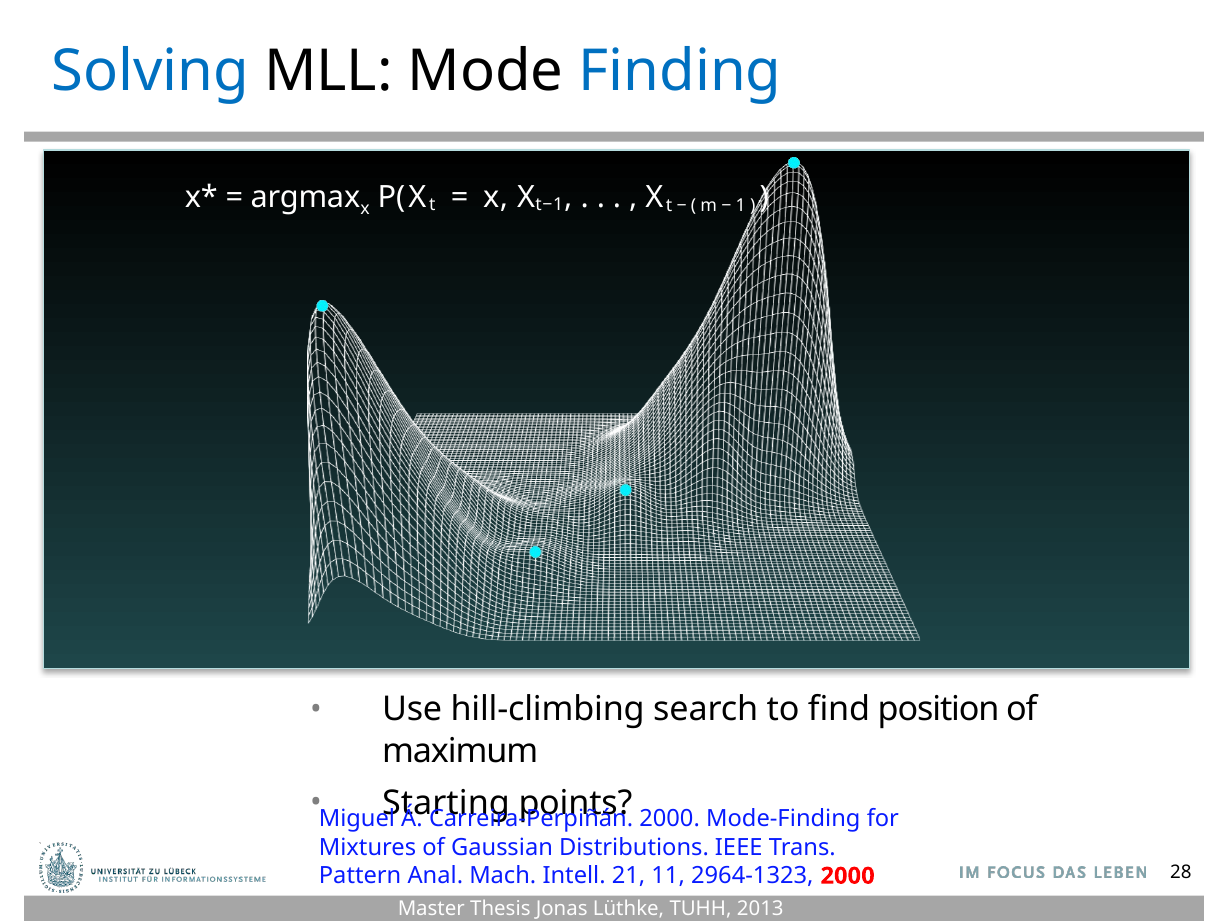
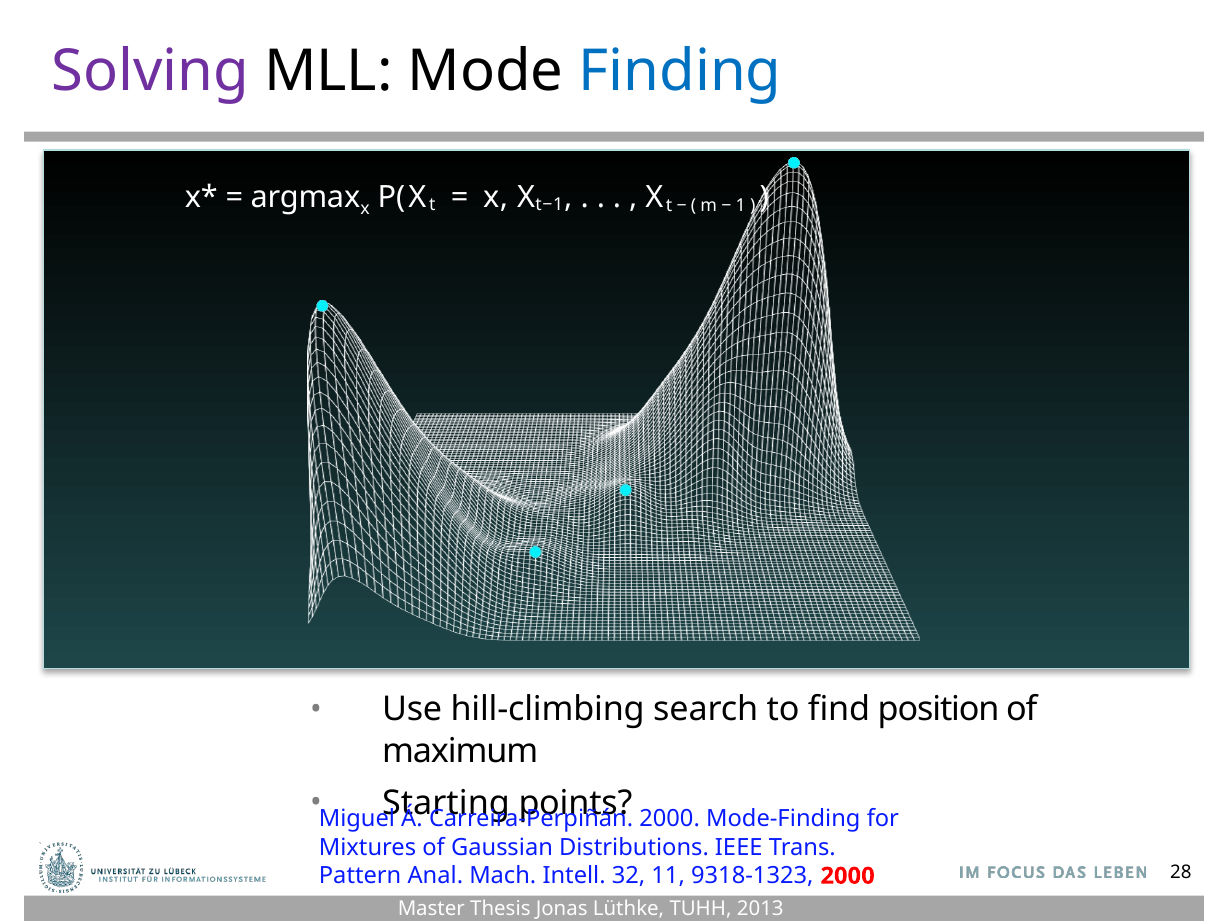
Solving colour: blue -> purple (150, 71)
21: 21 -> 32 (629, 876)
2964-1323: 2964-1323 -> 9318-1323 (752, 876)
